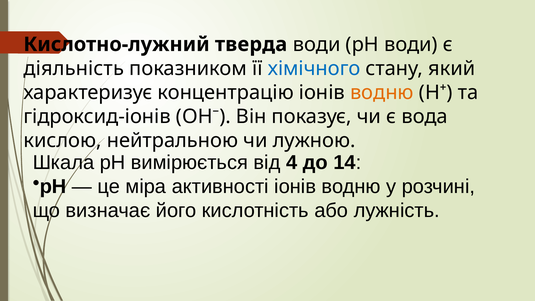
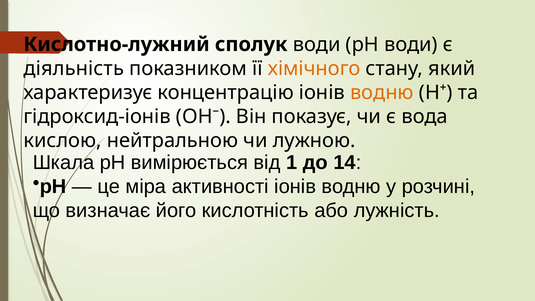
тверда: тверда -> сполук (251, 44)
хімічного colour: blue -> orange (314, 68)
4: 4 -> 1 (292, 162)
